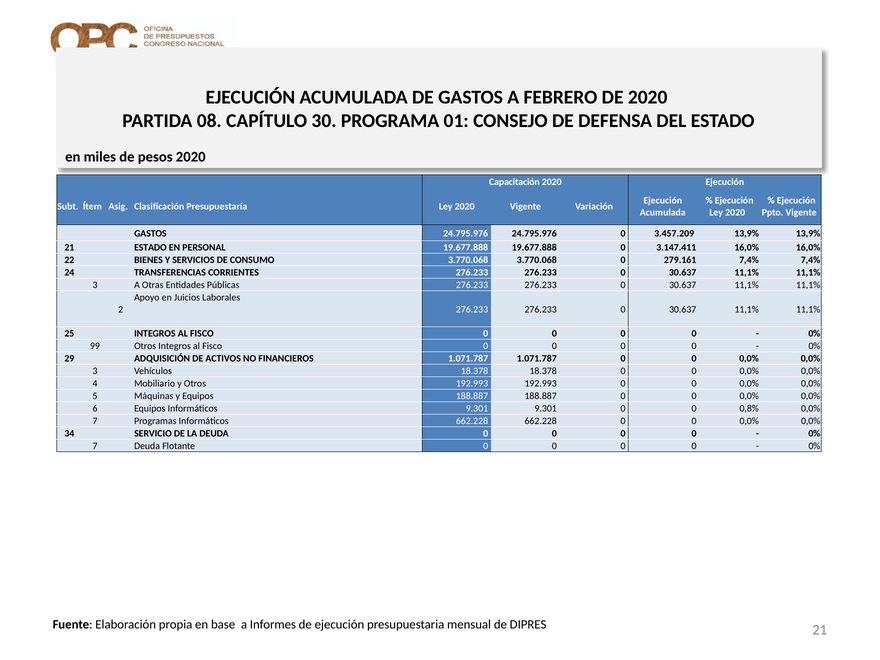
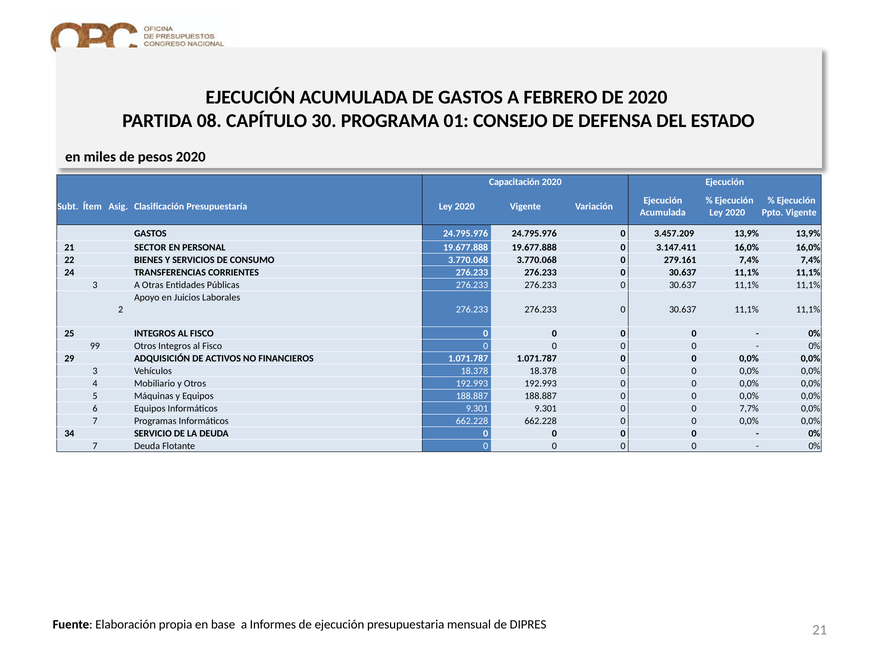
21 ESTADO: ESTADO -> SECTOR (150, 248)
0,8%: 0,8% -> 7,7% (749, 409)
